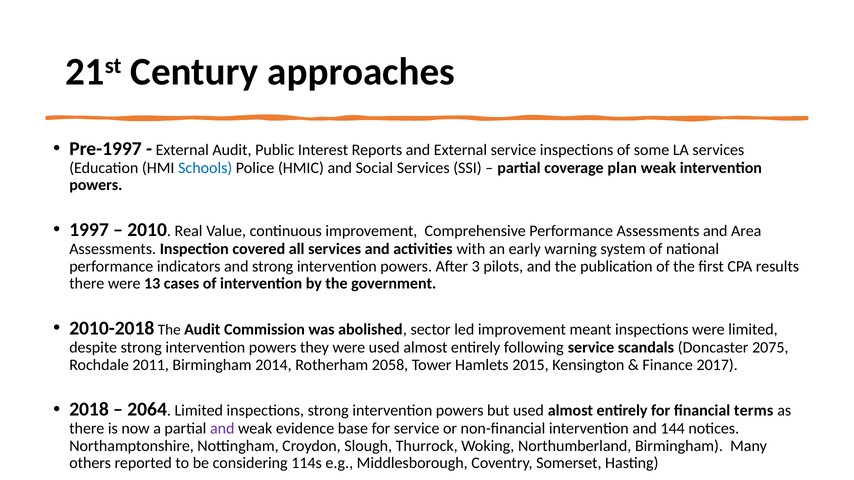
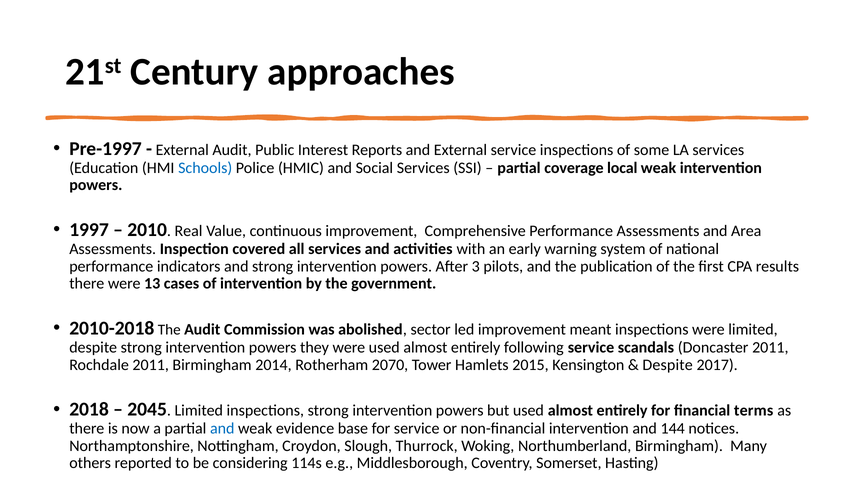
plan: plan -> local (622, 168)
Doncaster 2075: 2075 -> 2011 (770, 348)
2058: 2058 -> 2070 (390, 365)
Finance: Finance -> Despite (668, 365)
2064: 2064 -> 2045 (147, 410)
and colour: purple -> blue (222, 429)
